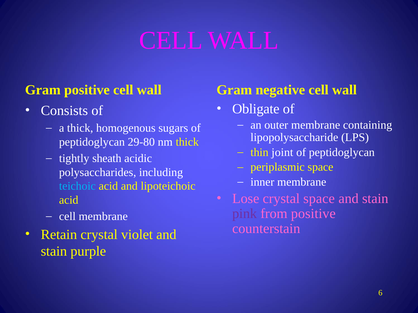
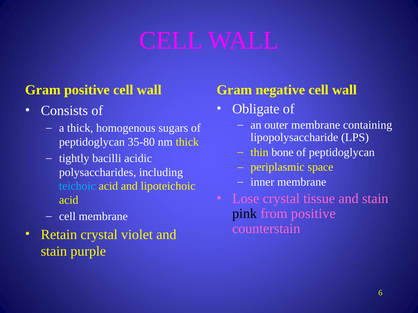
29-80: 29-80 -> 35-80 (141, 142)
joint: joint -> bone (282, 152)
sheath: sheath -> bacilli (107, 159)
crystal space: space -> tissue (319, 199)
pink colour: purple -> black (245, 214)
